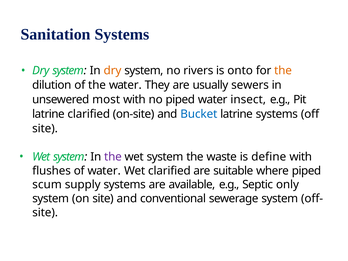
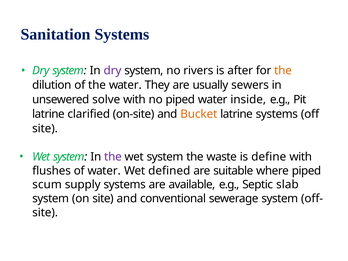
dry colour: orange -> purple (113, 71)
onto: onto -> after (240, 71)
most: most -> solve (106, 100)
insect: insect -> inside (248, 100)
Bucket colour: blue -> orange (199, 114)
Wet clarified: clarified -> defined (169, 171)
only: only -> slab (287, 185)
